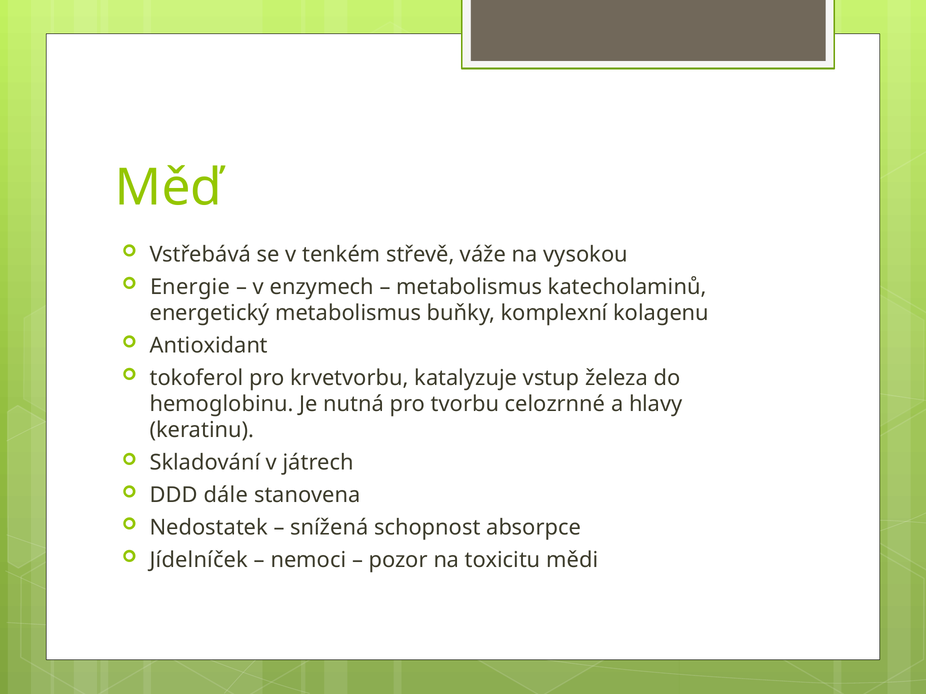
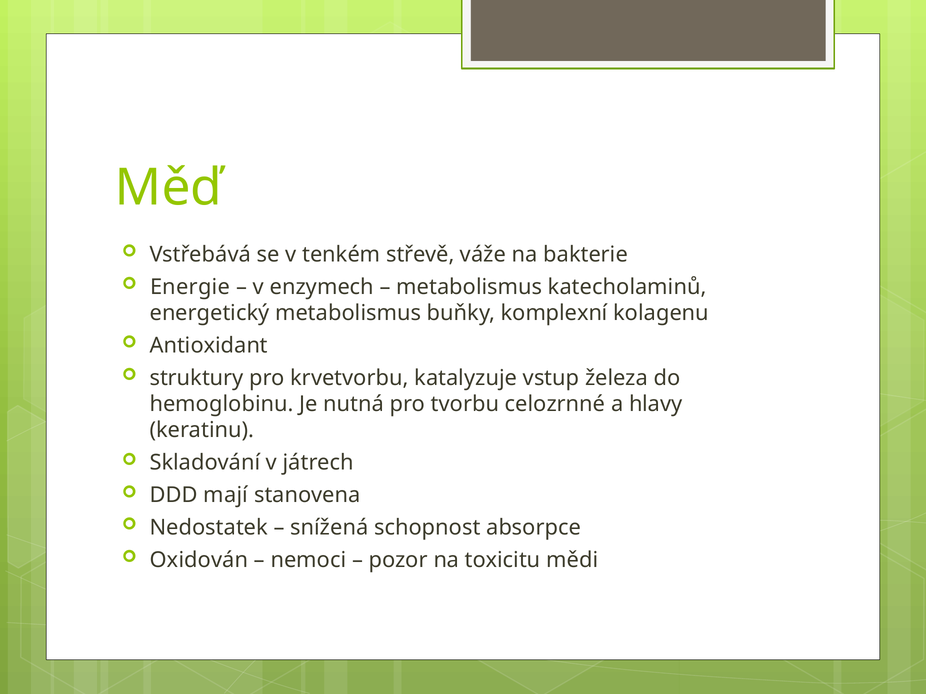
vysokou: vysokou -> bakterie (586, 255)
tokoferol: tokoferol -> struktury (197, 378)
dále: dále -> mají (226, 495)
Jídelníček: Jídelníček -> Oxidován (199, 560)
